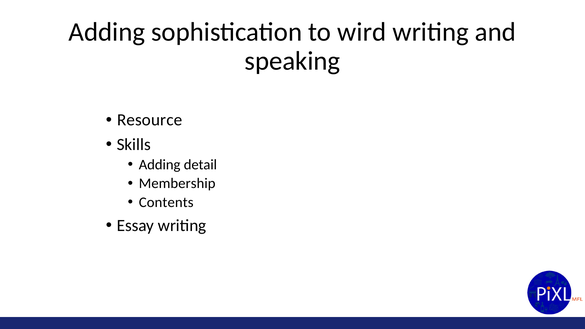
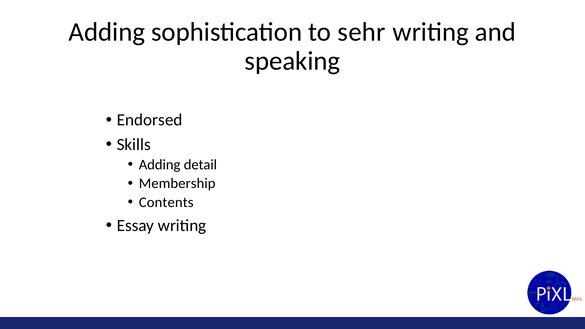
wird: wird -> sehr (362, 32)
Resource: Resource -> Endorsed (150, 120)
